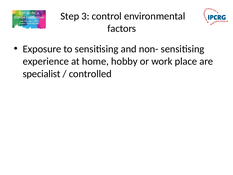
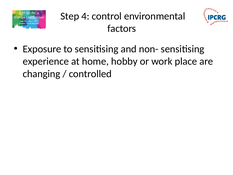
3: 3 -> 4 (85, 16)
specialist: specialist -> changing (41, 74)
